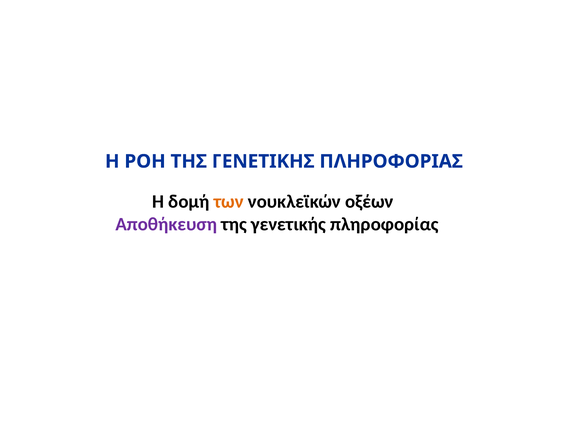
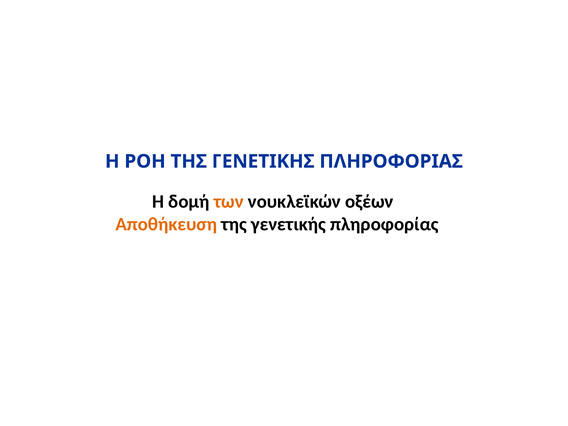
Αποθήκευση colour: purple -> orange (166, 224)
